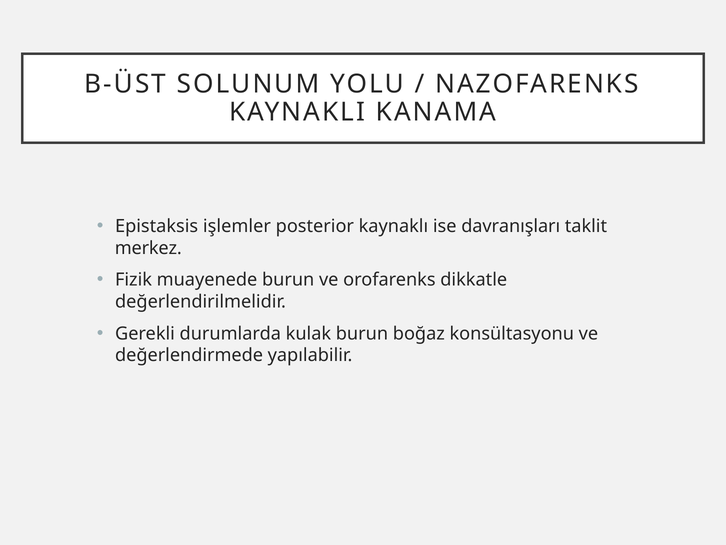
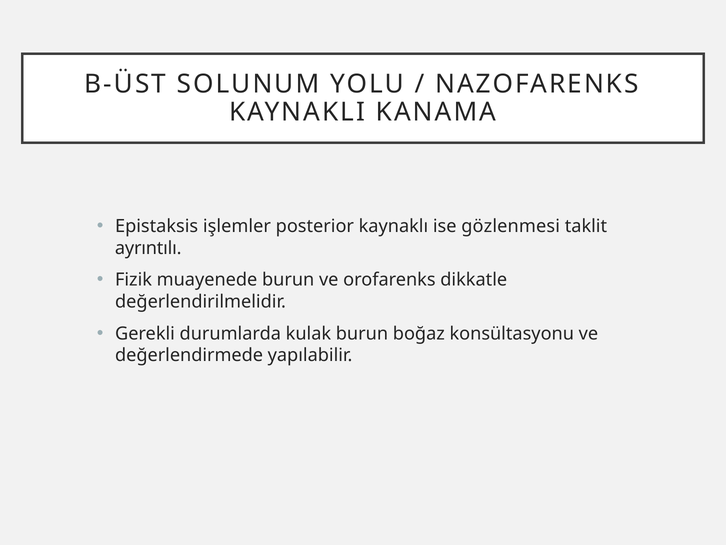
davranışları: davranışları -> gözlenmesi (511, 226)
merkez: merkez -> ayrıntılı (148, 248)
